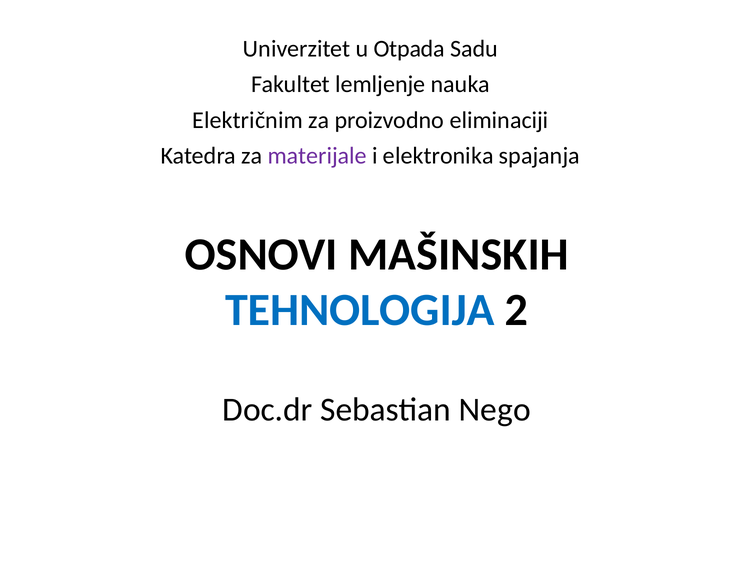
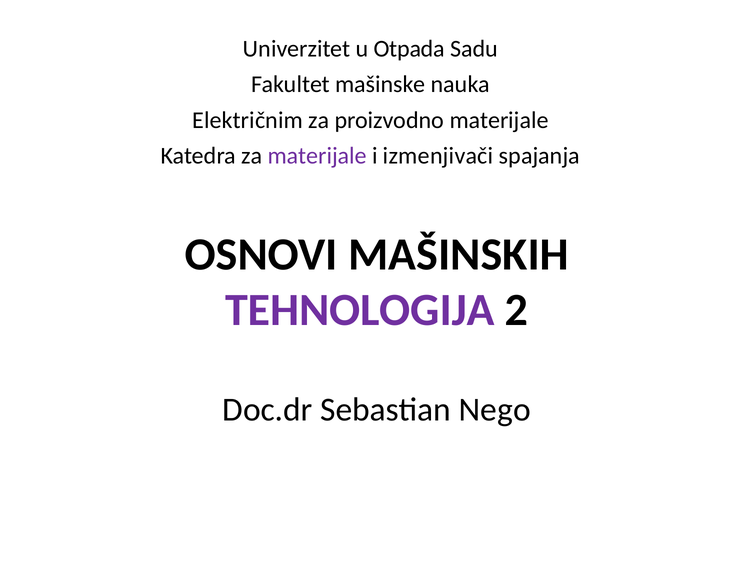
lemljenje: lemljenje -> mašinske (380, 84)
proizvodno eliminaciji: eliminaciji -> materijale (499, 120)
elektronika: elektronika -> izmenjivači (438, 156)
TEHNOLOGIJA colour: blue -> purple (360, 310)
